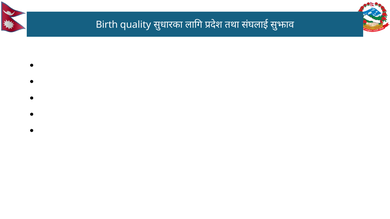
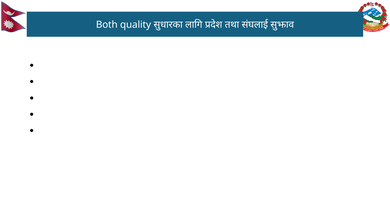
Birth: Birth -> Both (107, 25)
